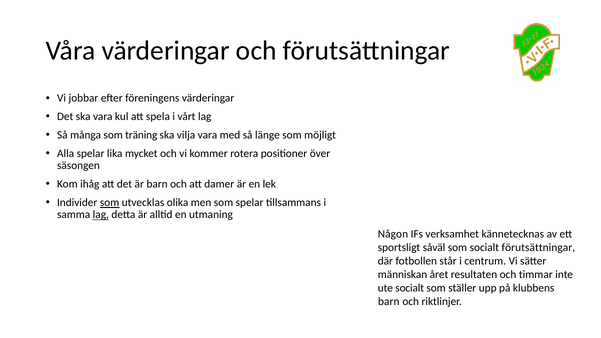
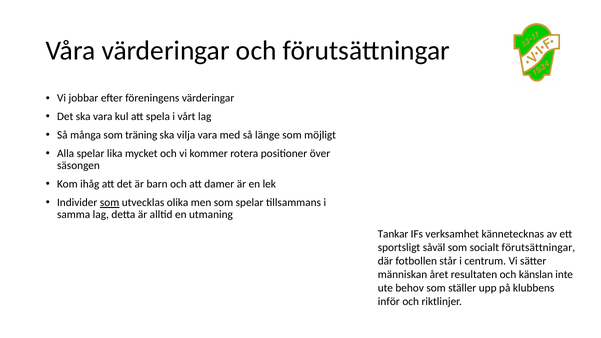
lag underline: present -> none (101, 215)
Någon: Någon -> Tankar (393, 234)
timmar: timmar -> känslan (536, 275)
ute socialt: socialt -> behov (410, 288)
barn: barn -> inför (389, 302)
